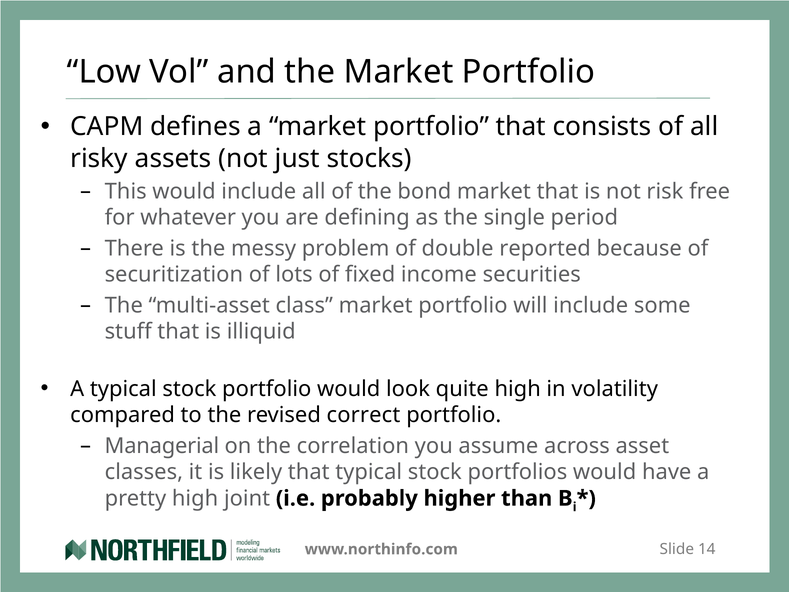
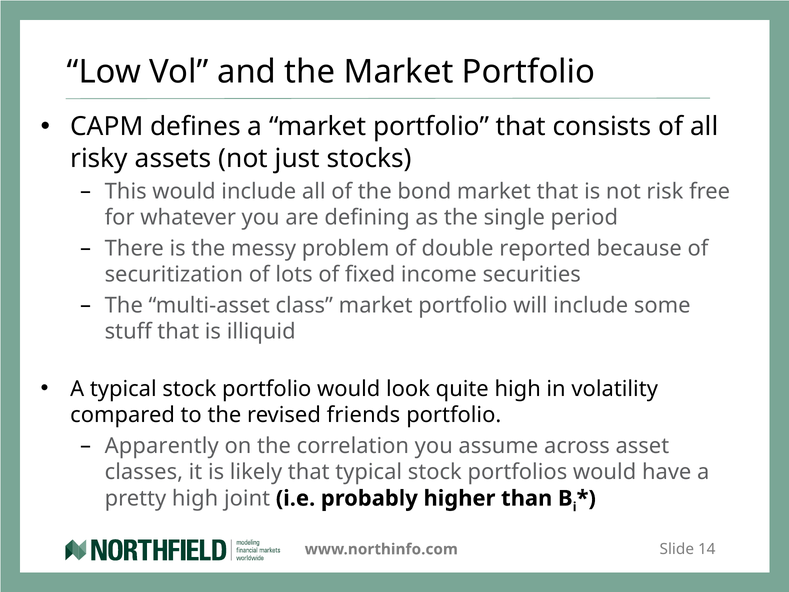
correct: correct -> friends (363, 415)
Managerial: Managerial -> Apparently (162, 446)
